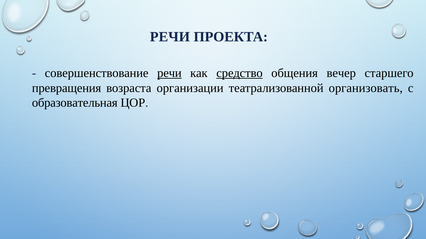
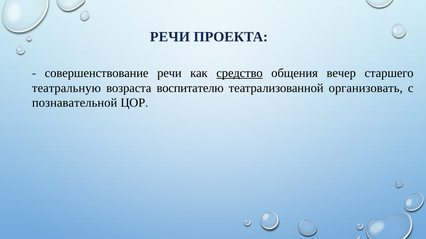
речи underline: present -> none (169, 73)
превращения: превращения -> театральную (66, 88)
организации: организации -> воспитателю (190, 88)
образовательная: образовательная -> познавательной (75, 103)
